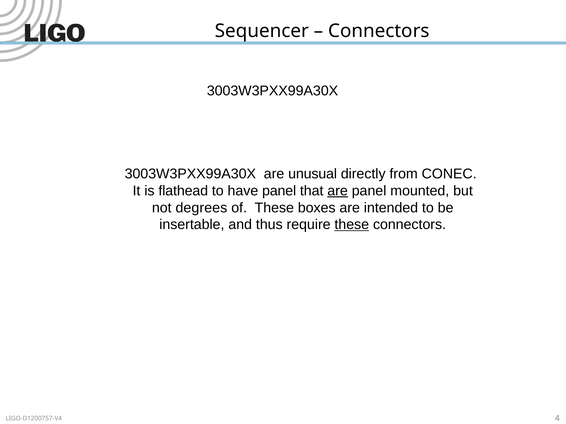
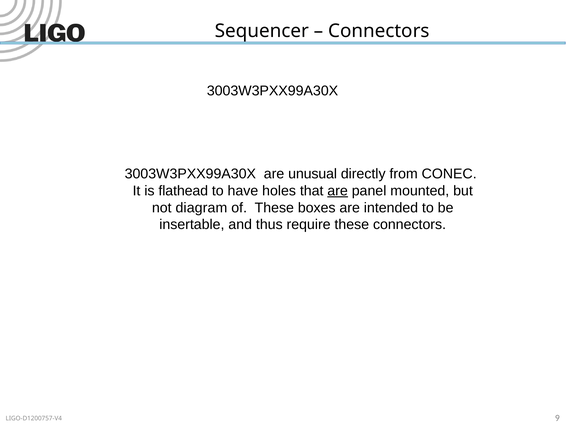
have panel: panel -> holes (279, 191)
degrees: degrees -> diagram (201, 208)
these underline: present -> none (352, 225)
4: 4 -> 9 (557, 418)
